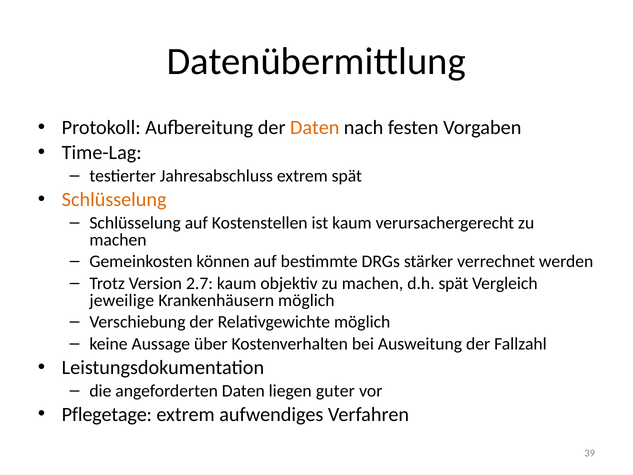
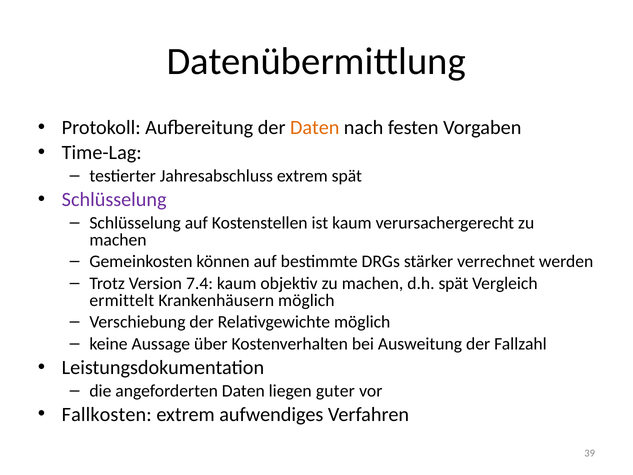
Schlüsselung colour: orange -> purple (114, 200)
2.7: 2.7 -> 7.4 (200, 283)
jeweilige: jeweilige -> ermittelt (122, 300)
Pflegetage: Pflegetage -> Fallkosten (107, 414)
